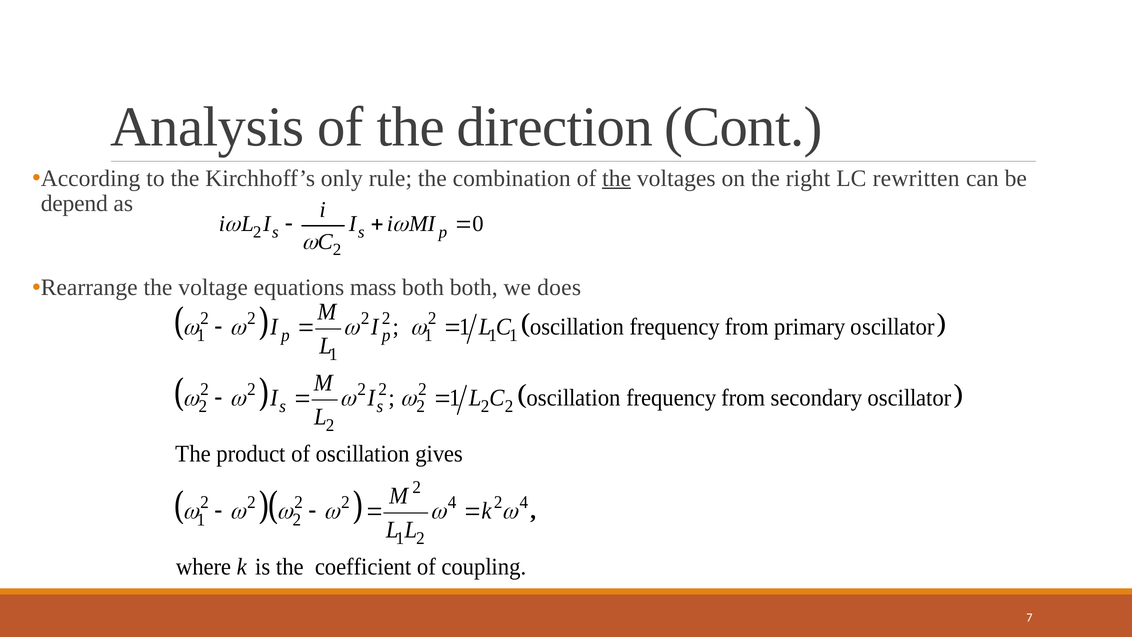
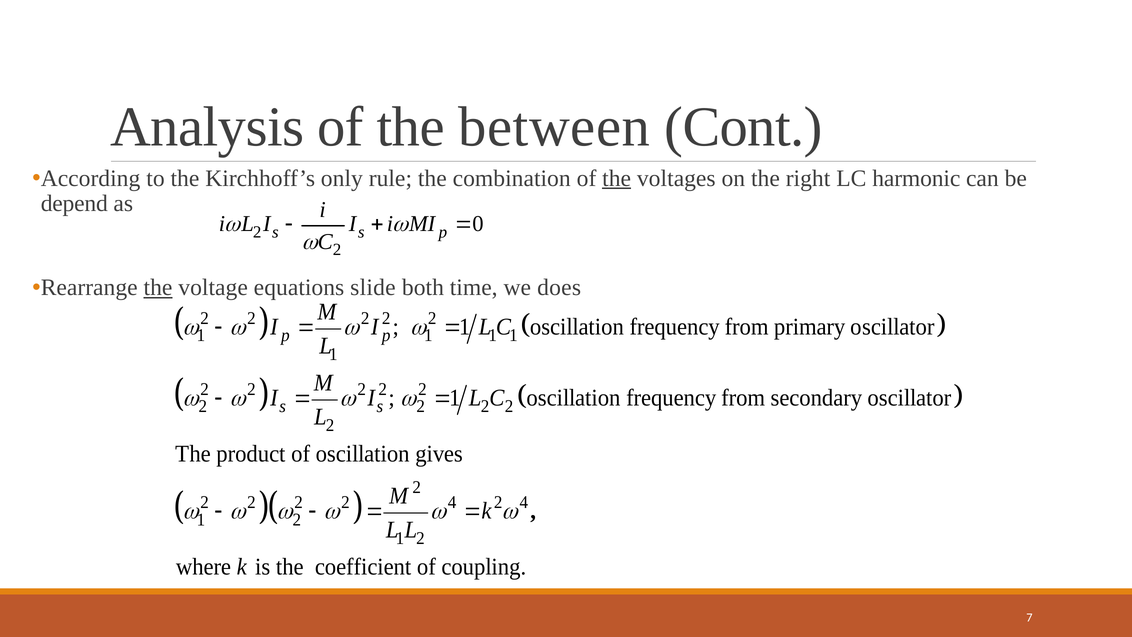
direction: direction -> between (554, 127)
rewritten: rewritten -> harmonic (916, 178)
the underline: none -> present (158, 288)
mass: mass -> slide (373, 288)
both both: both -> time (474, 288)
